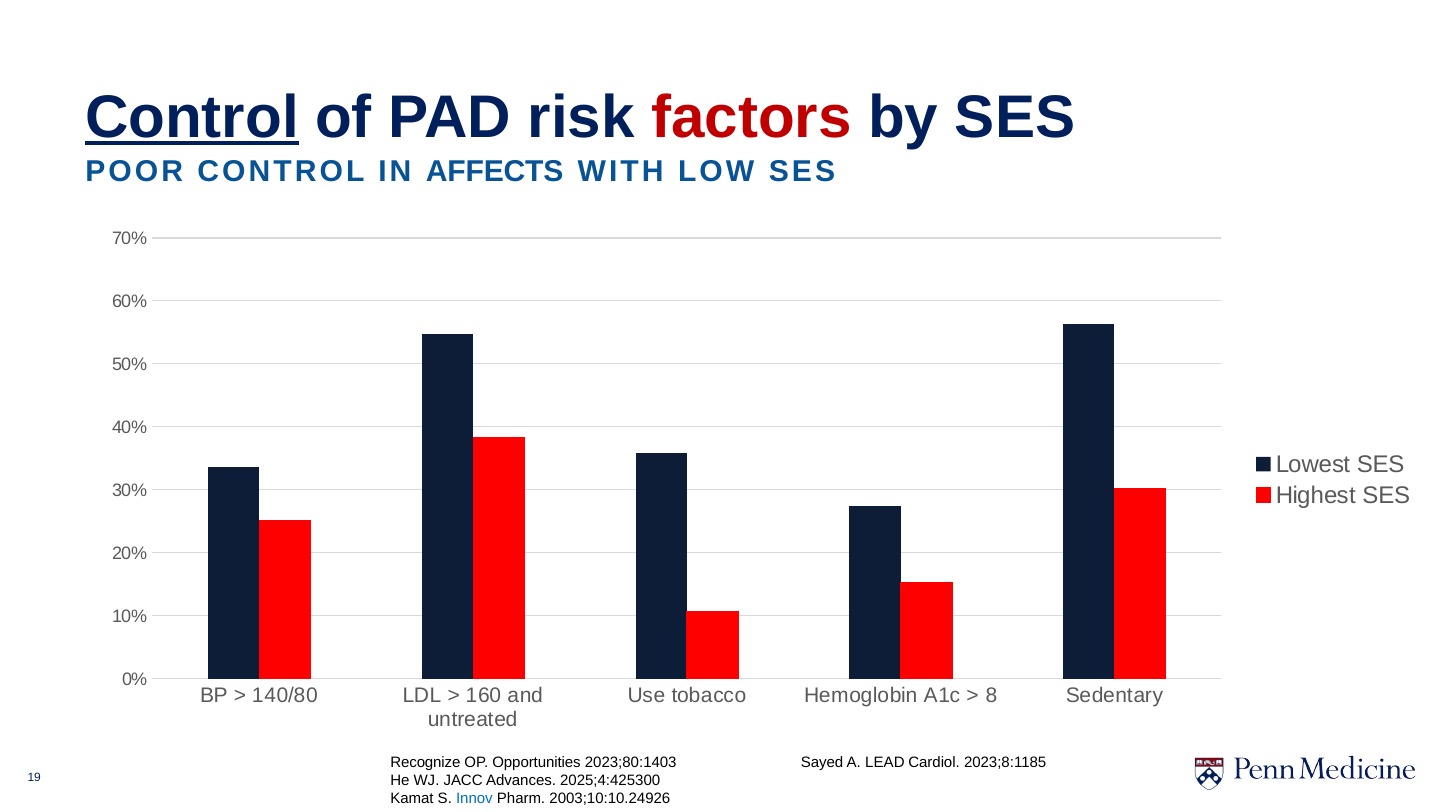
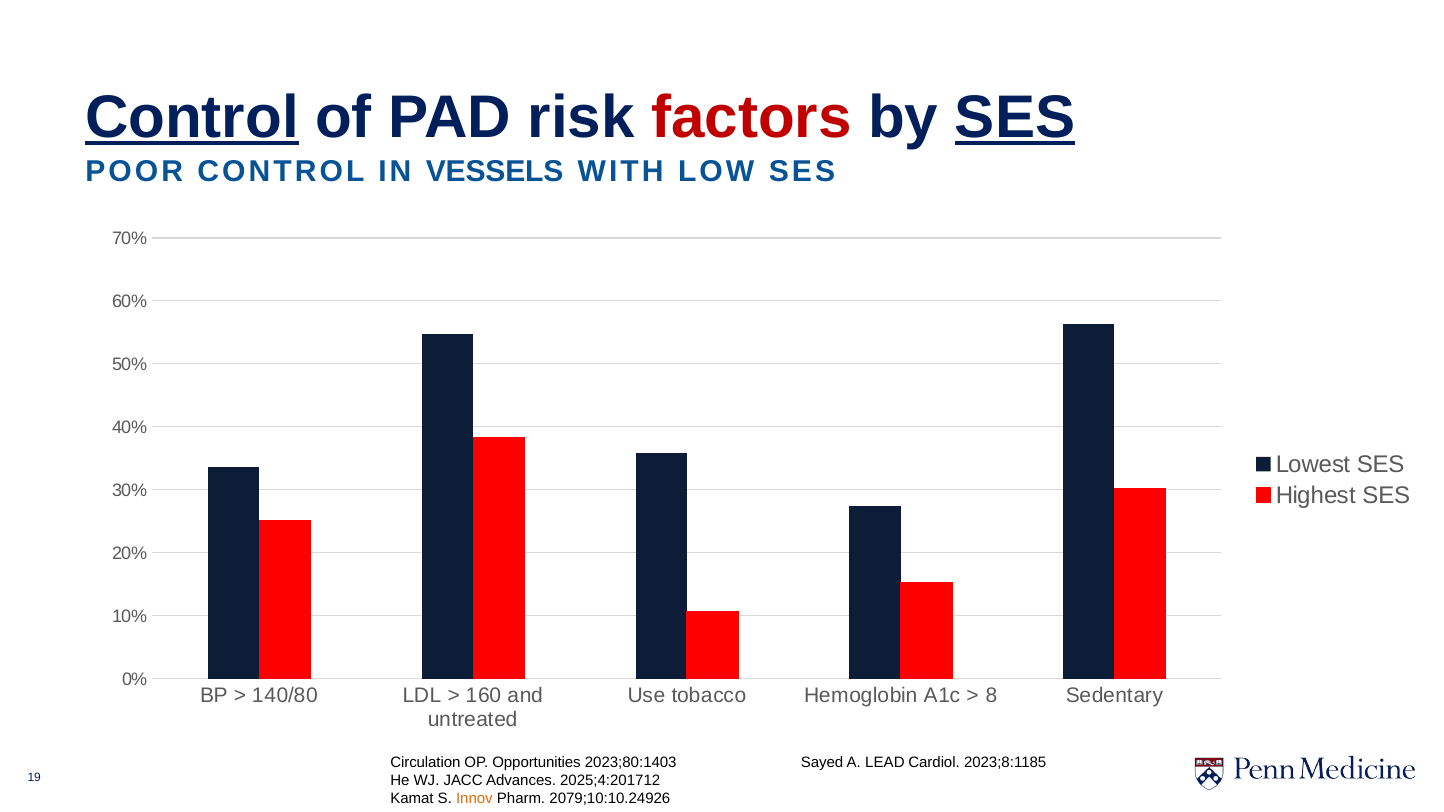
SES underline: none -> present (1015, 117)
AFFECTS: AFFECTS -> VESSELS (495, 172)
Recognize: Recognize -> Circulation (425, 763)
2025;4:425300: 2025;4:425300 -> 2025;4:201712 (610, 781)
Innov colour: blue -> orange (474, 799)
2003;10:10.24926: 2003;10:10.24926 -> 2079;10:10.24926 (610, 799)
